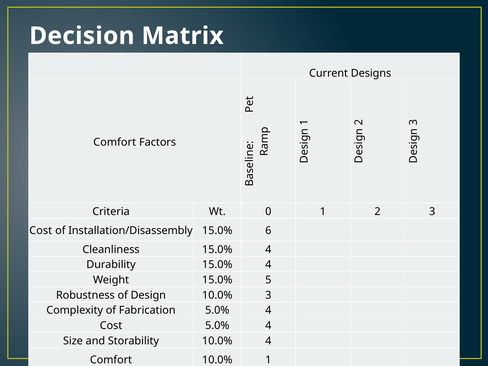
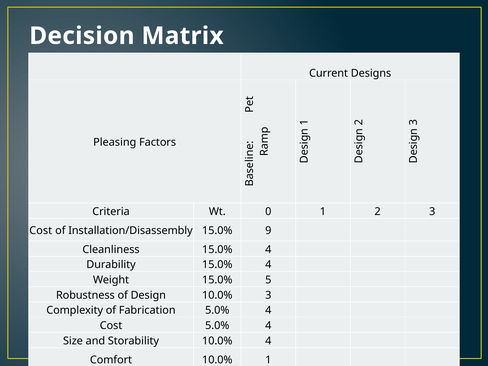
Comfort: Comfort -> Pleasing (115, 142)
6: 6 -> 9 (268, 230)
